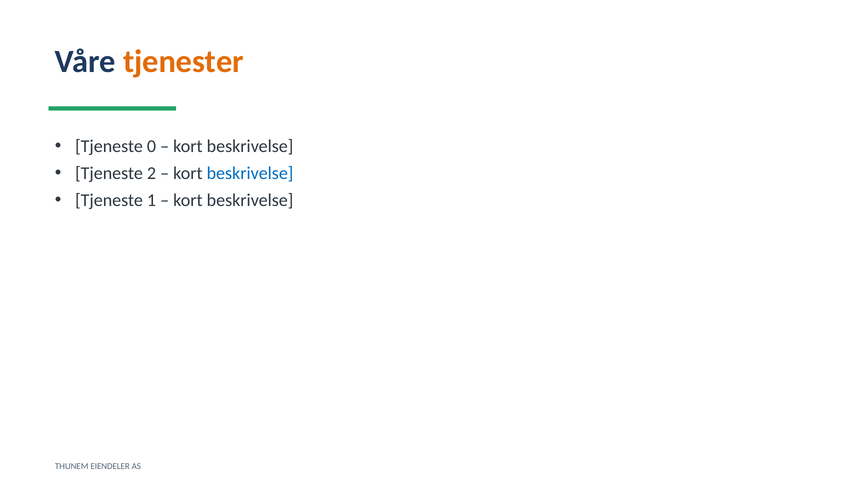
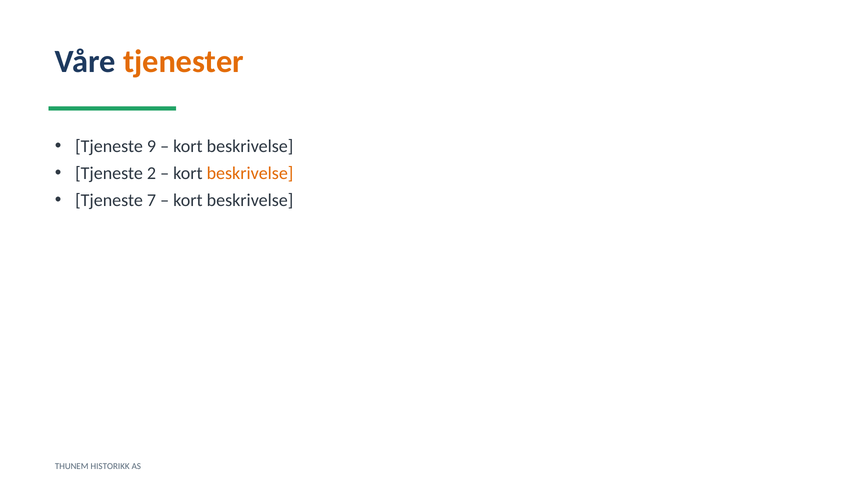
0: 0 -> 9 (151, 146)
beskrivelse colour: blue -> orange (250, 173)
1: 1 -> 7 (151, 200)
EIENDELER: EIENDELER -> HISTORIKK (110, 466)
